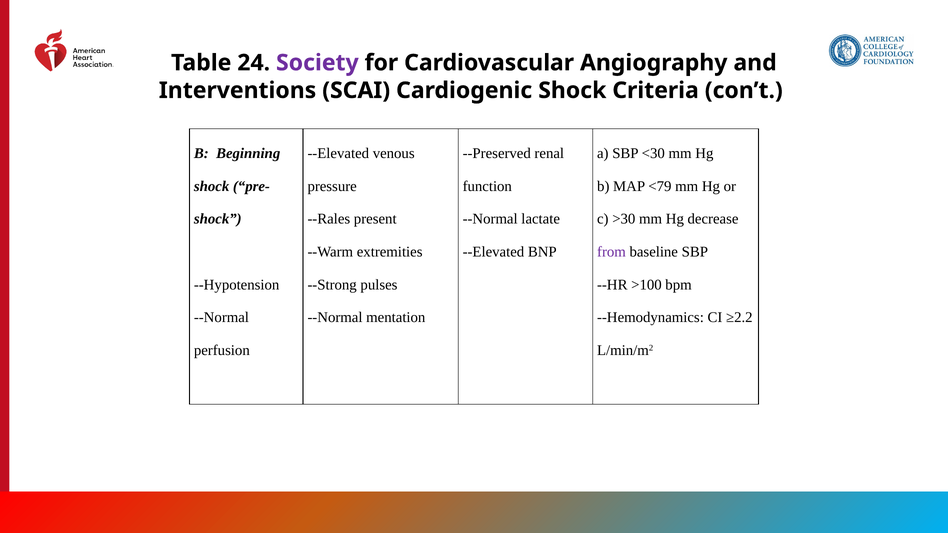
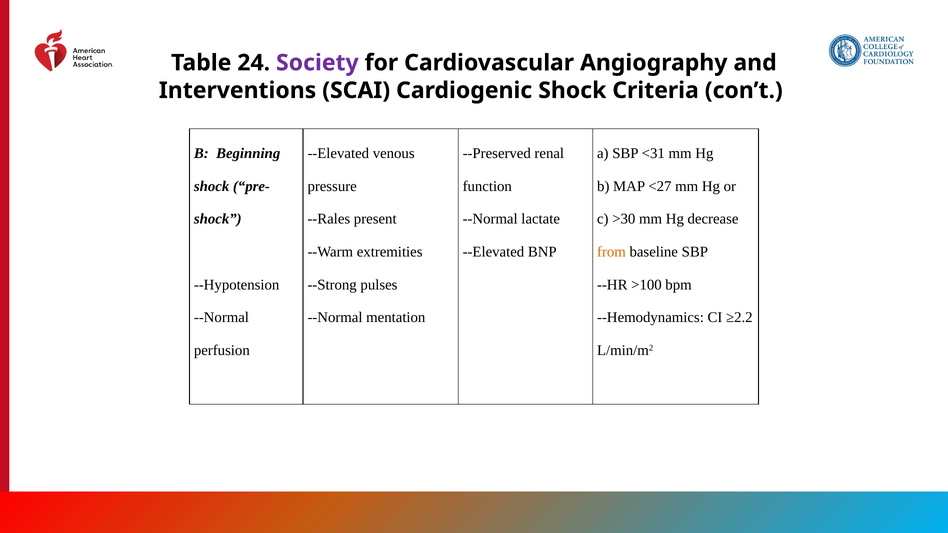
<30: <30 -> <31 (653, 154)
<79: <79 -> <27 (660, 186)
from colour: purple -> orange (611, 252)
